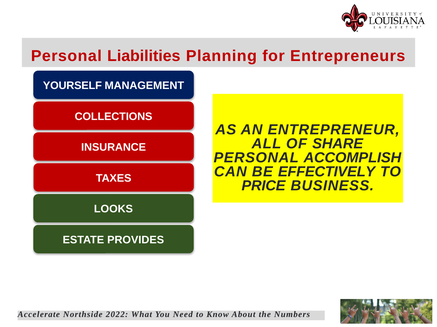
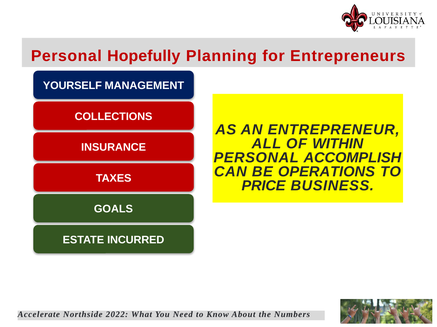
Liabilities: Liabilities -> Hopefully (144, 56)
SHARE: SHARE -> WITHIN (338, 144)
EFFECTIVELY: EFFECTIVELY -> OPERATIONS (326, 172)
LOOKS: LOOKS -> GOALS (113, 209)
PROVIDES: PROVIDES -> INCURRED (136, 240)
